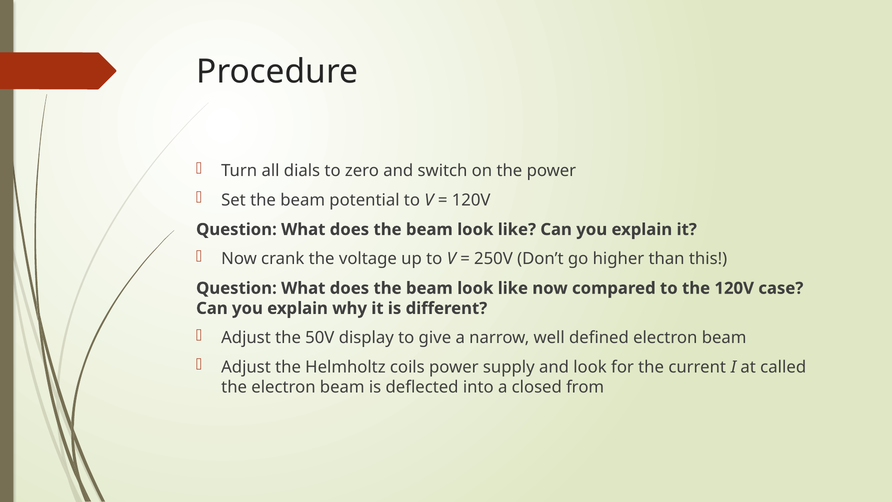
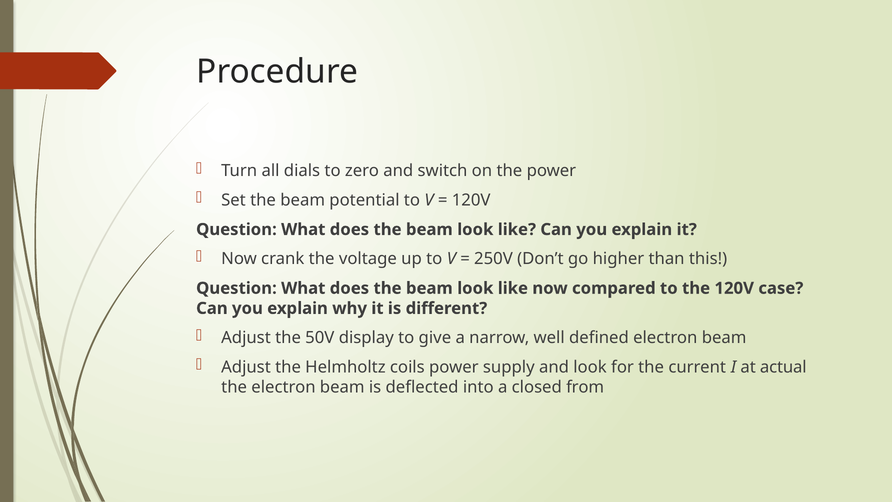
called: called -> actual (783, 367)
